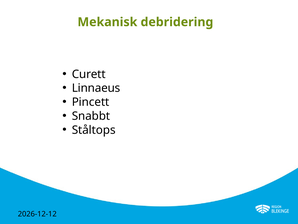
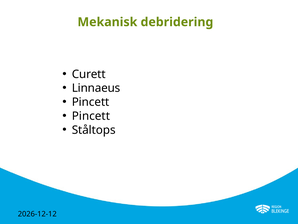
Snabbt: Snabbt -> Pincett (91, 116)
